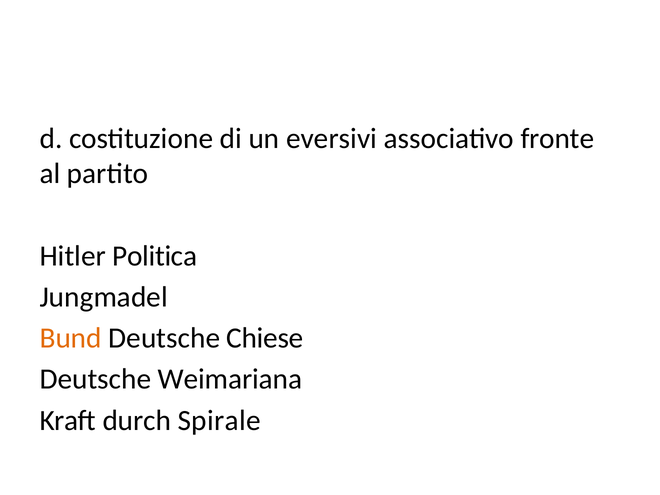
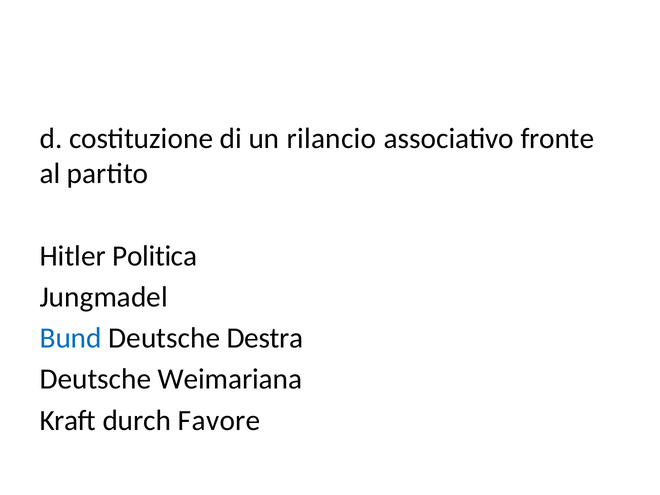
eversivi: eversivi -> rilancio (331, 138)
Bund colour: orange -> blue (71, 338)
Chiese: Chiese -> Destra (265, 338)
Spirale: Spirale -> Favore (219, 420)
